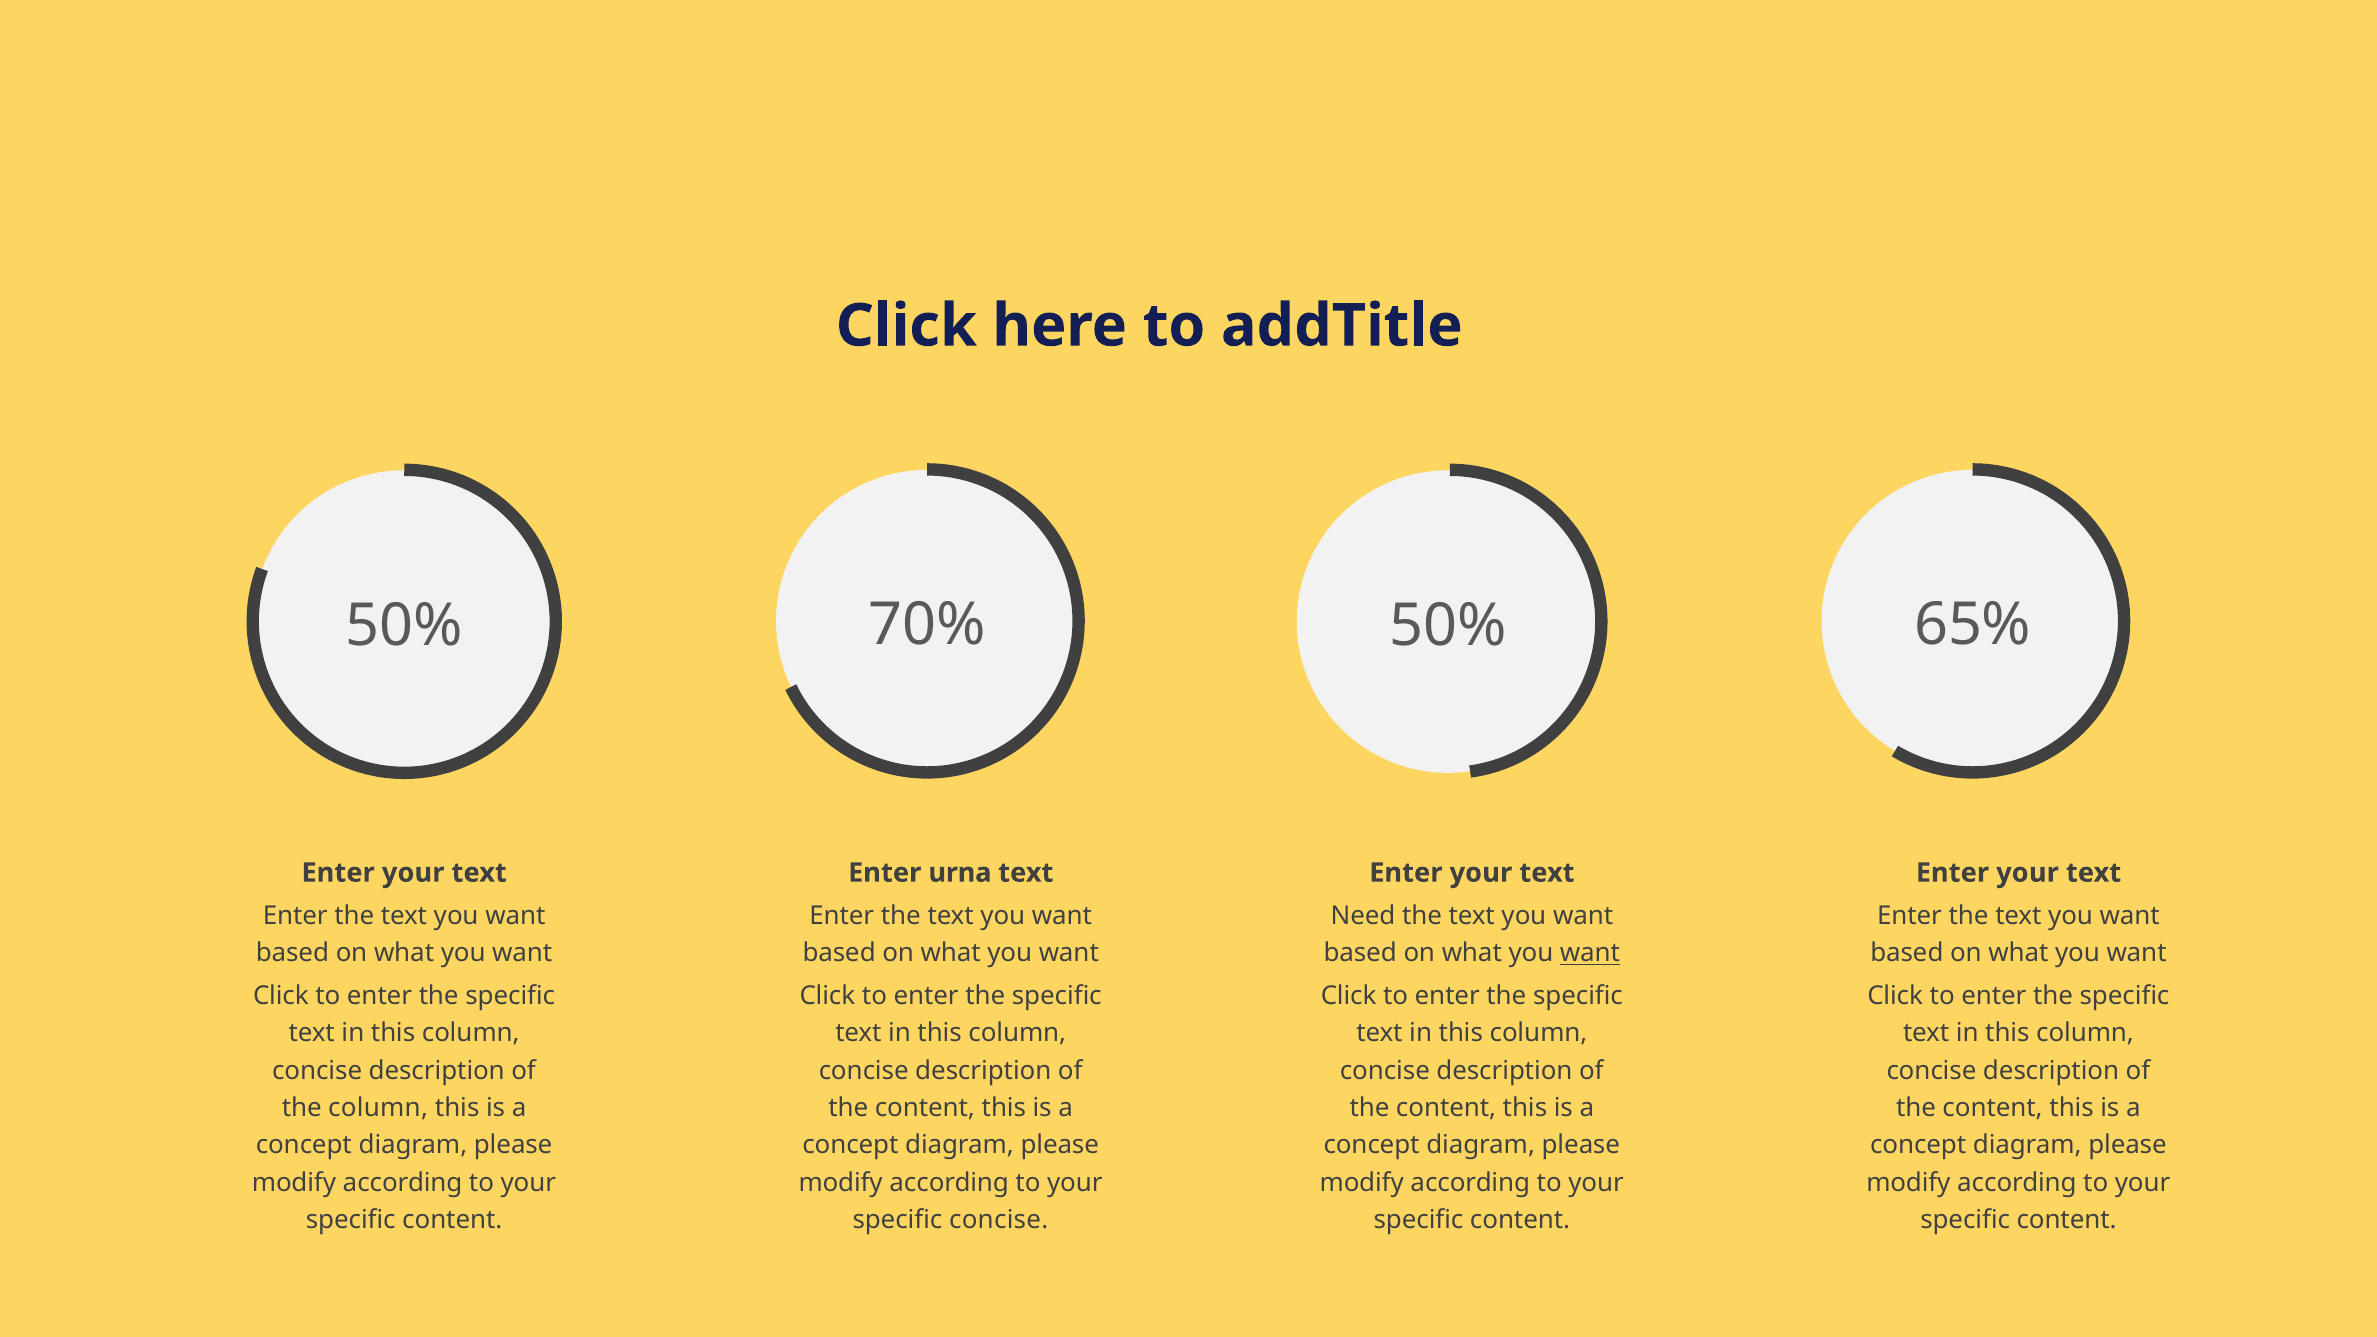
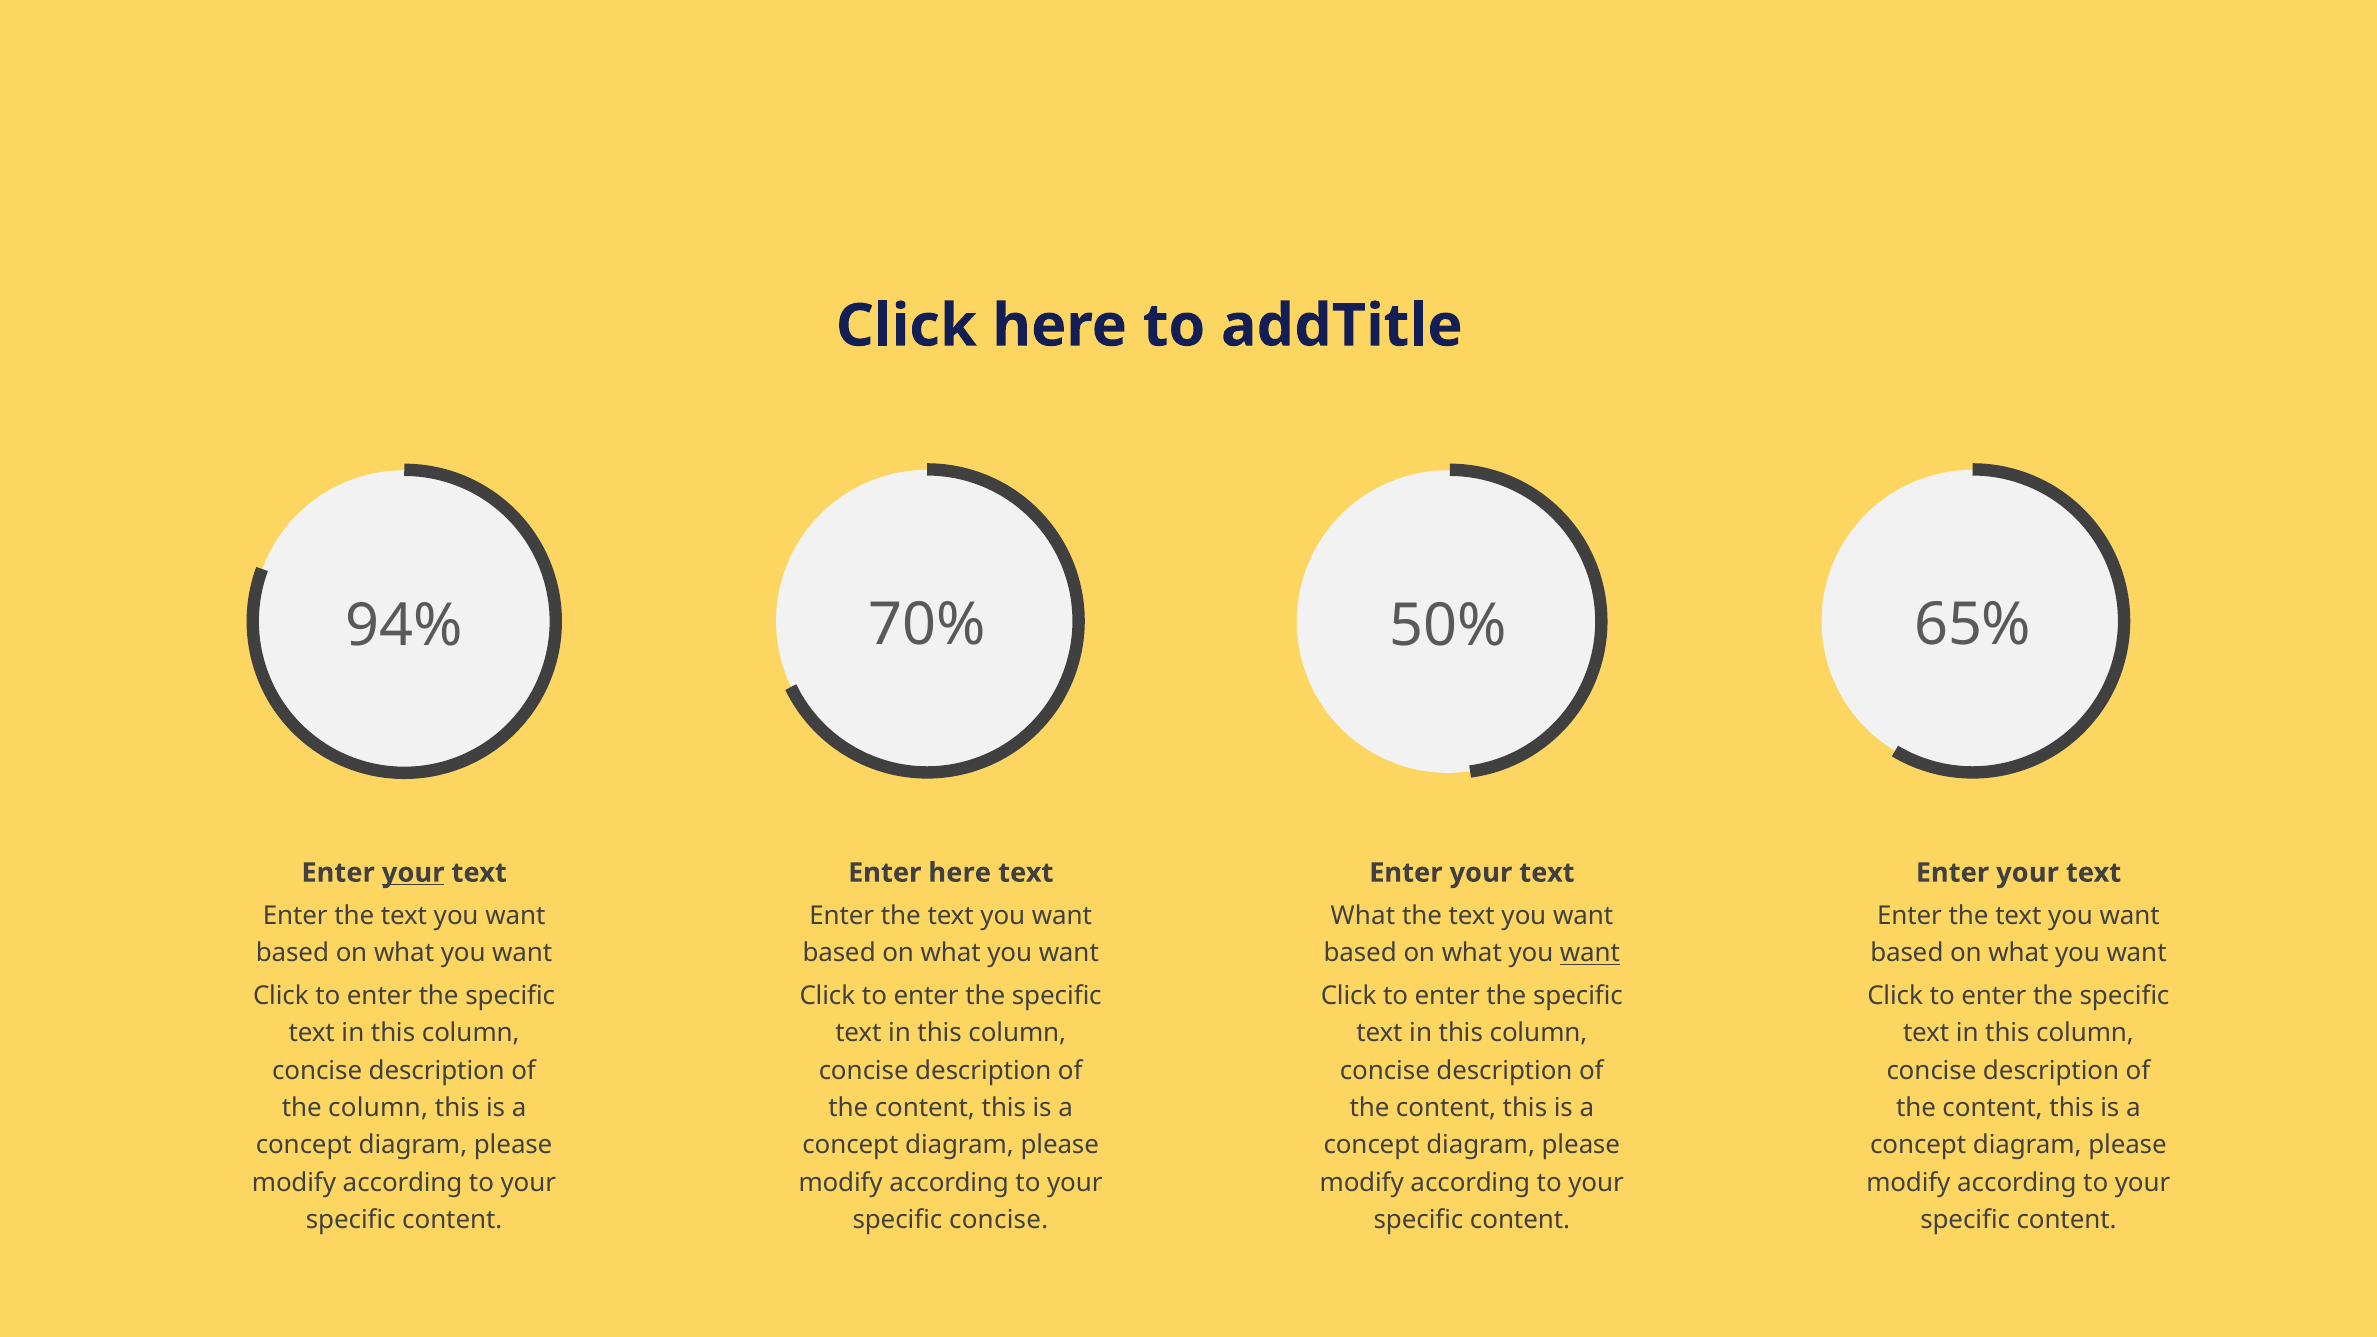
50%: 50% -> 94% (404, 626)
your underline: none -> present (413, 873)
Enter urna: urna -> here (960, 873)
Need: Need -> What (1363, 916)
